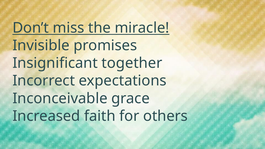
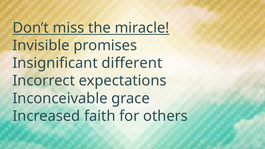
together: together -> different (132, 63)
